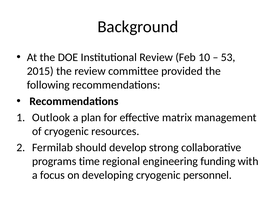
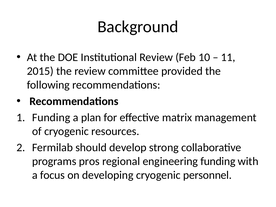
53: 53 -> 11 (228, 57)
Outlook: Outlook -> Funding (51, 117)
time: time -> pros (89, 161)
